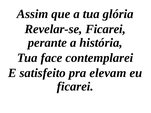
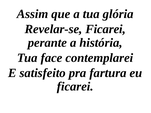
elevam: elevam -> fartura (108, 73)
